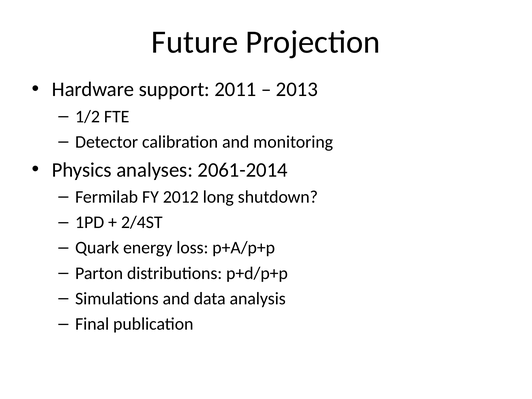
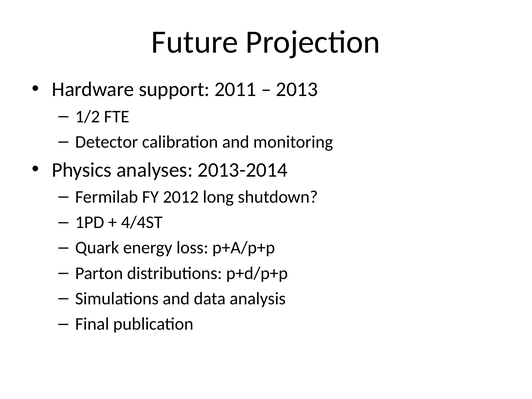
2061-2014: 2061-2014 -> 2013-2014 (243, 170)
2/4ST: 2/4ST -> 4/4ST (142, 222)
